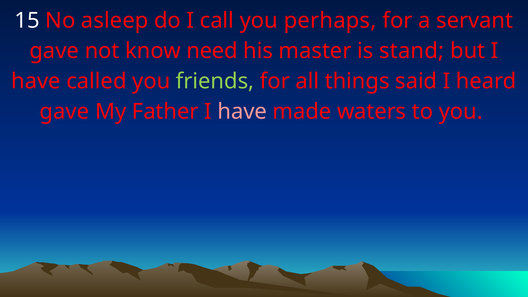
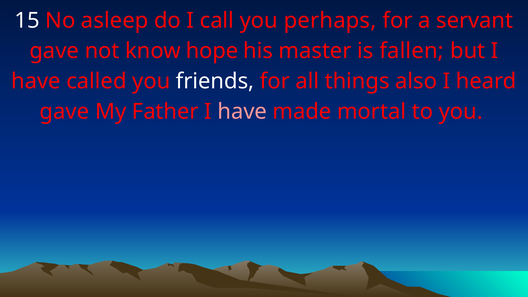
need: need -> hope (212, 51)
stand: stand -> fallen (412, 51)
friends colour: light green -> white (215, 81)
said: said -> also (416, 81)
waters: waters -> mortal (372, 112)
